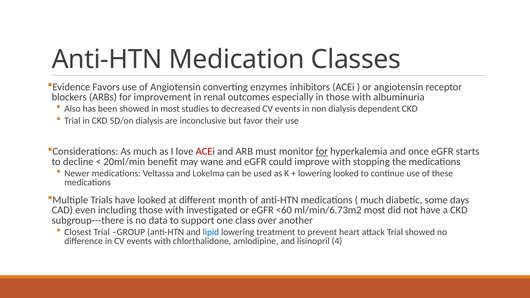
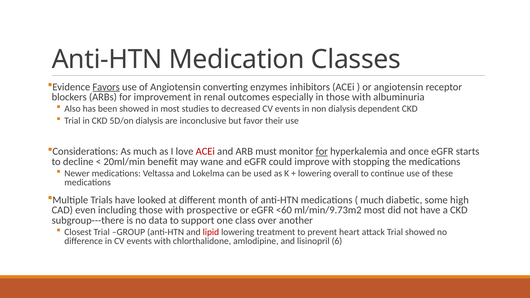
Favors underline: none -> present (106, 87)
lowering looked: looked -> overall (346, 173)
days: days -> high (459, 200)
investigated: investigated -> prospective (212, 210)
ml/min/6.73m2: ml/min/6.73m2 -> ml/min/9.73m2 (328, 210)
lipid colour: blue -> red (211, 232)
4: 4 -> 6 (337, 241)
